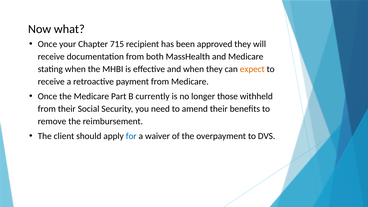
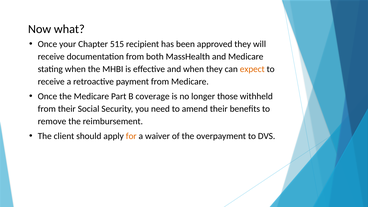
715: 715 -> 515 (117, 44)
currently: currently -> coverage (153, 96)
for colour: blue -> orange (131, 136)
